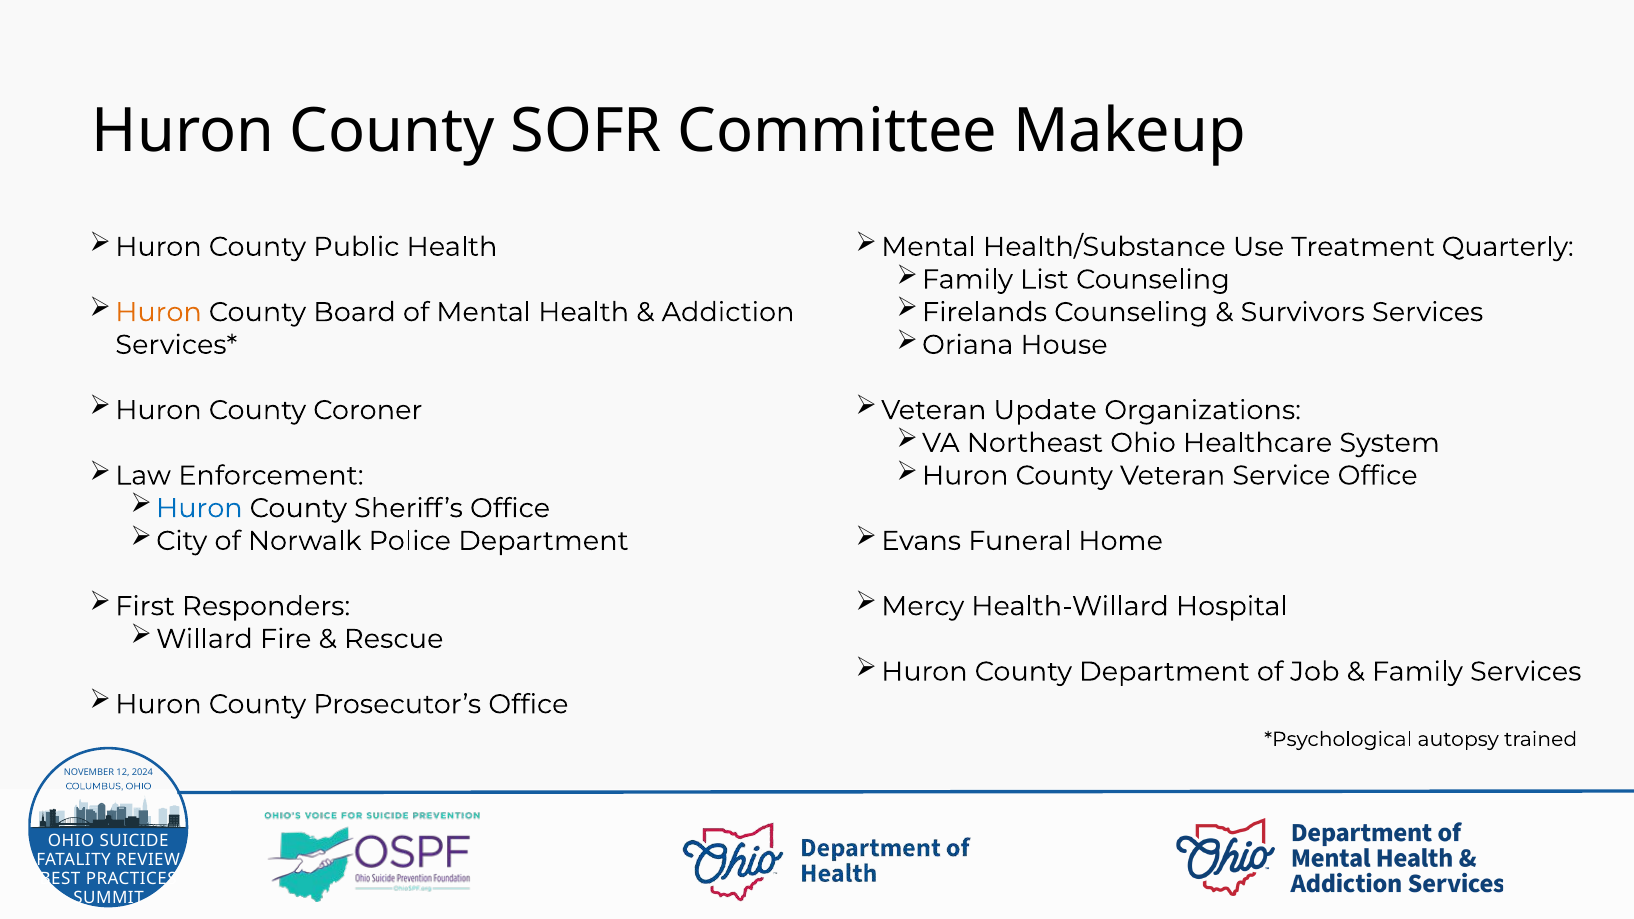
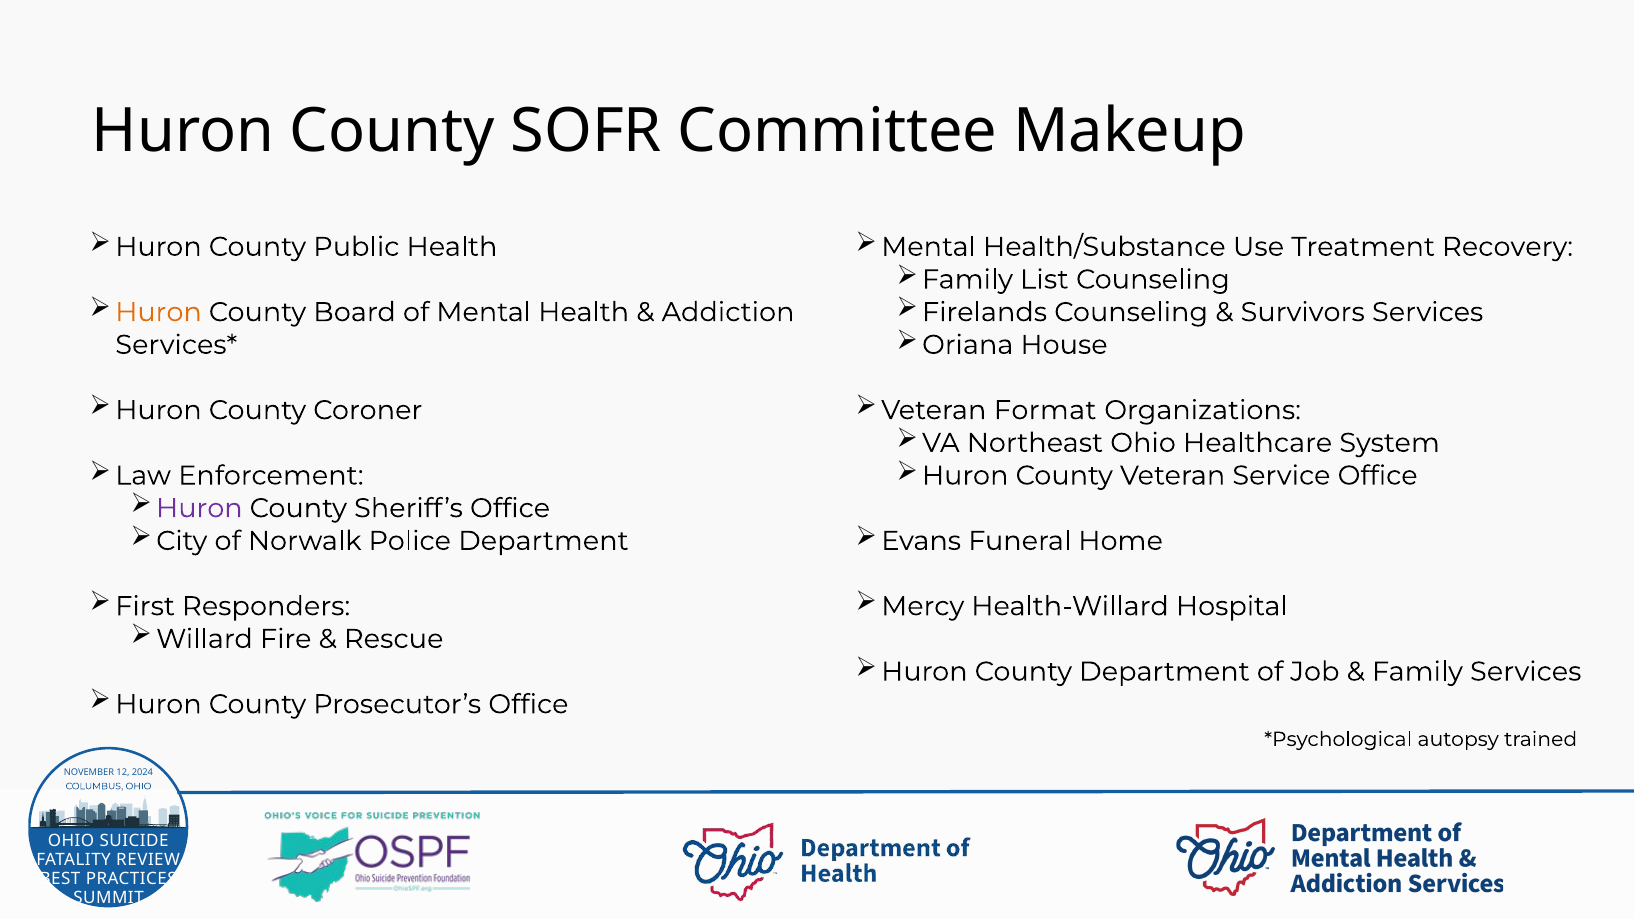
Quarterly: Quarterly -> Recovery (1508, 247)
Update: Update -> Format (1045, 410)
Huron colour: blue -> purple (199, 508)
